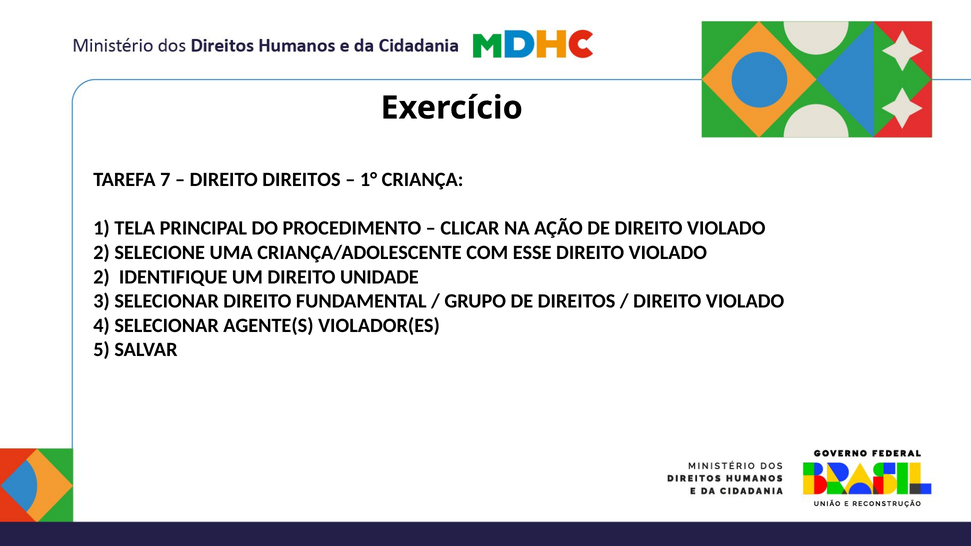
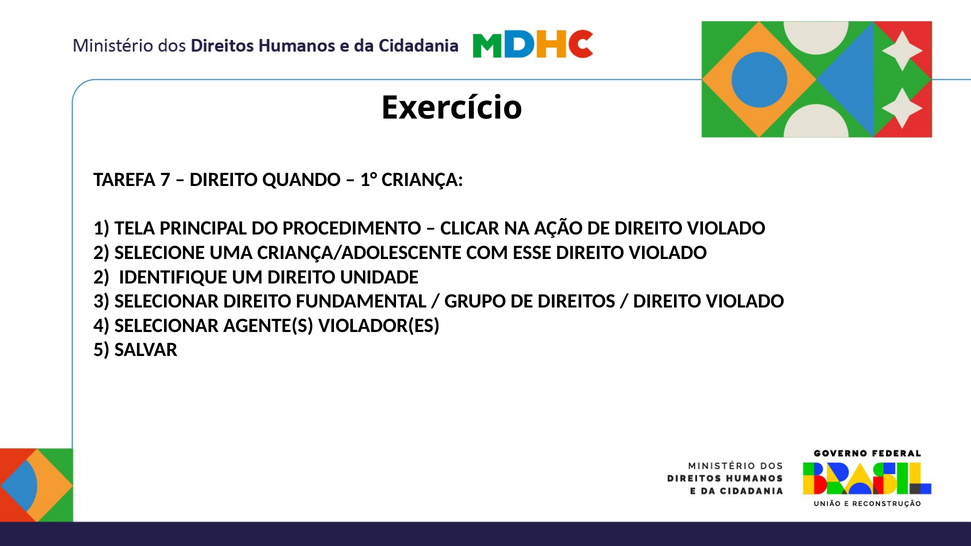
DIREITO DIREITOS: DIREITOS -> QUANDO (302, 180)
